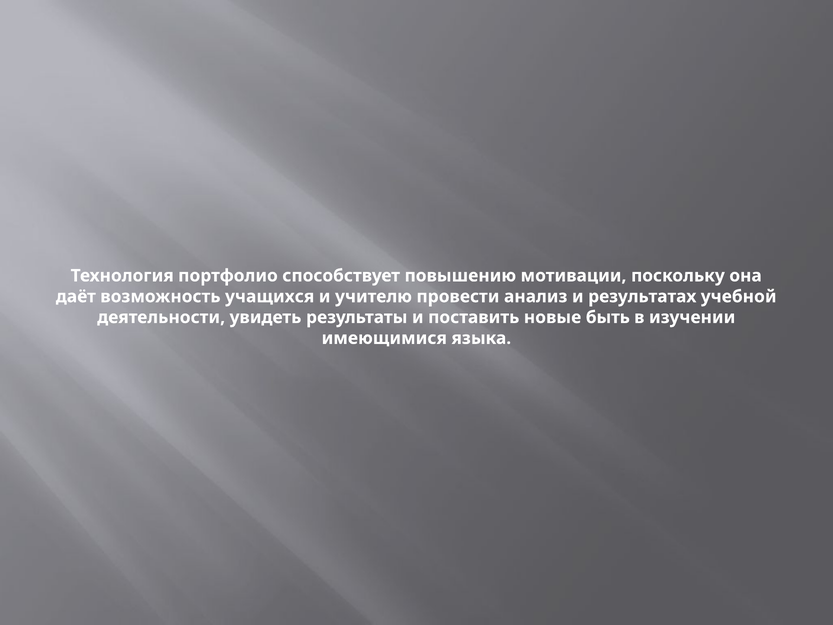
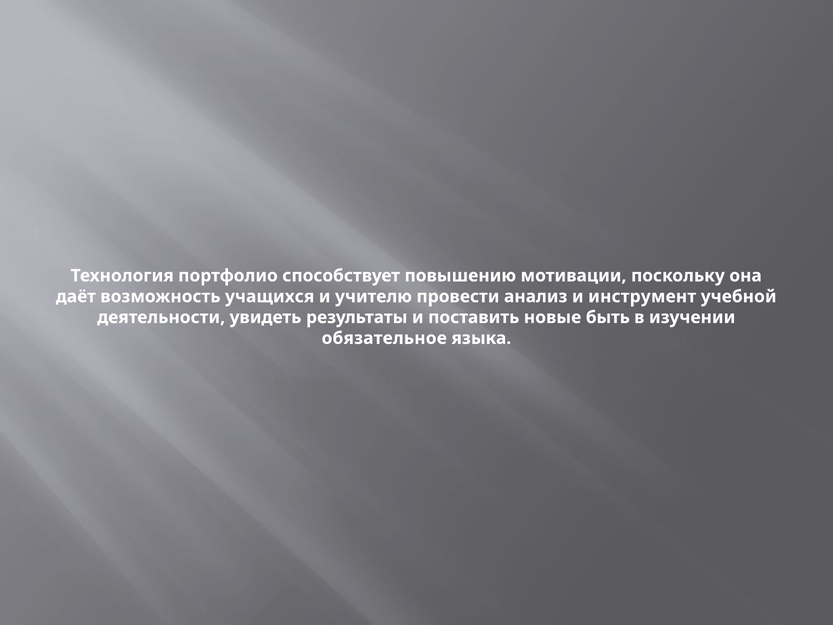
результатах: результатах -> инструмент (642, 296)
имеющимися: имеющимися -> обязательное (384, 338)
